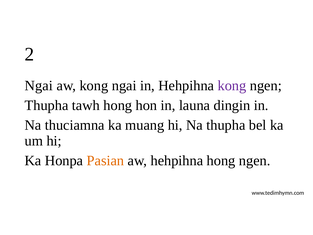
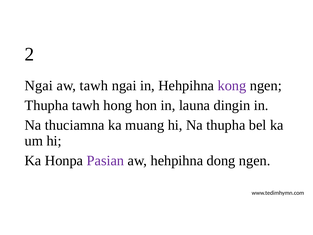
aw kong: kong -> tawh (94, 85)
Pasian colour: orange -> purple (105, 160)
hehpihna hong: hong -> dong (221, 160)
